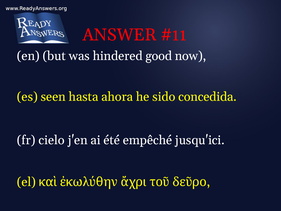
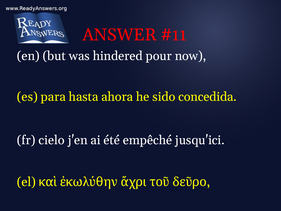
good: good -> pour (159, 56)
seen: seen -> para (53, 97)
